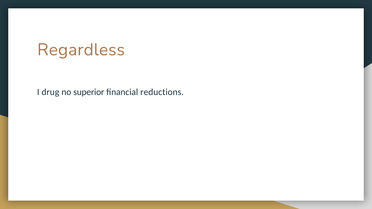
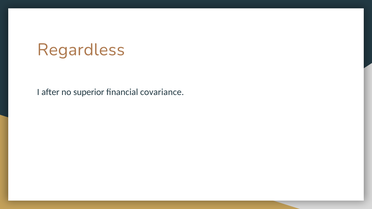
drug: drug -> after (50, 92)
reductions: reductions -> covariance (162, 92)
